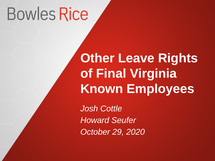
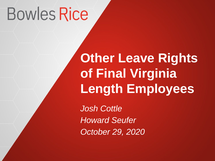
Known: Known -> Length (102, 89)
